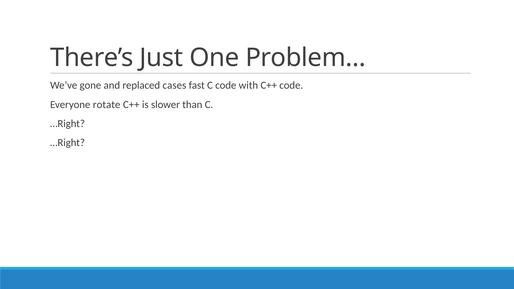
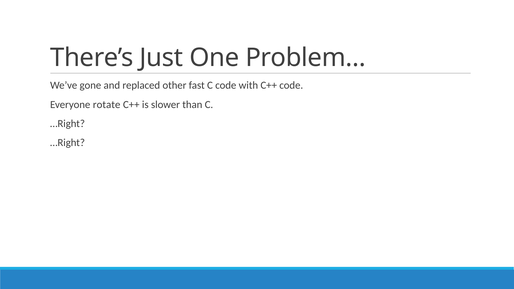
cases: cases -> other (175, 85)
